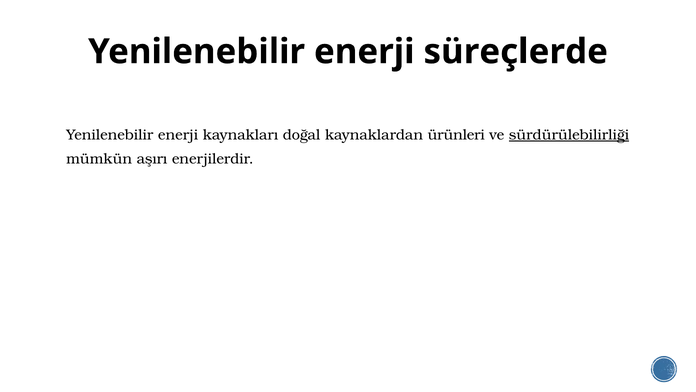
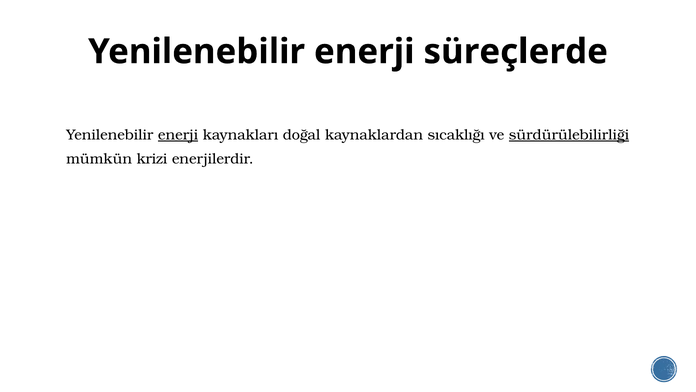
enerji underline: none -> present (178, 135)
ürünleri: ürünleri -> sıcaklığı (456, 135)
aşırı: aşırı -> krizi (152, 159)
